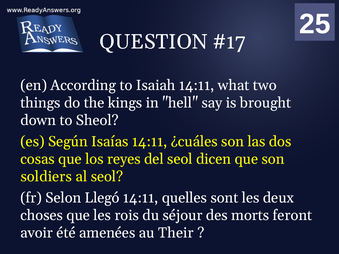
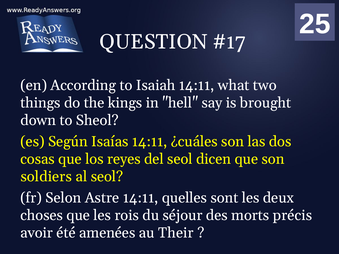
Llegó: Llegó -> Astre (102, 198)
feront: feront -> précis (292, 215)
